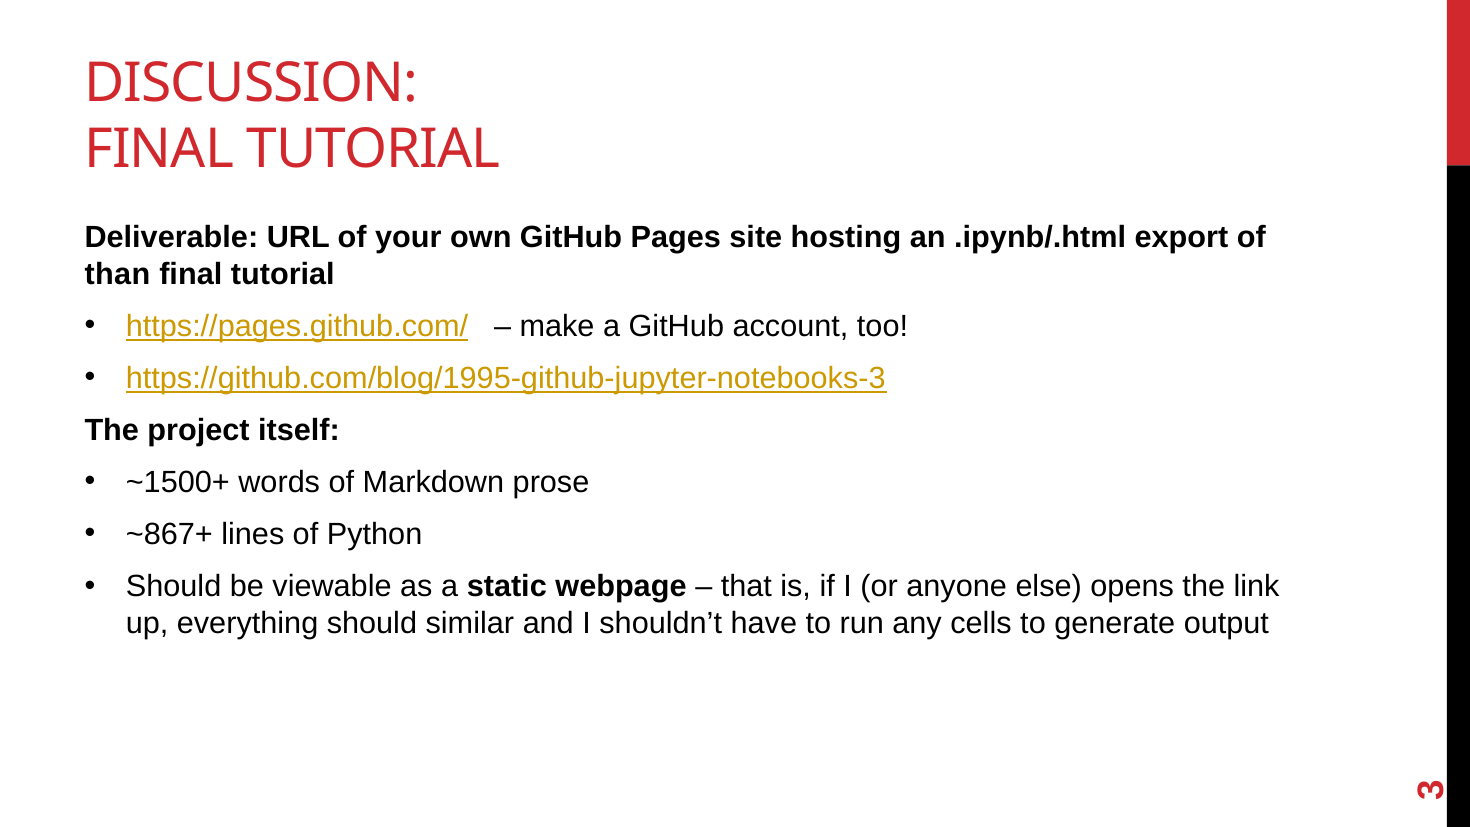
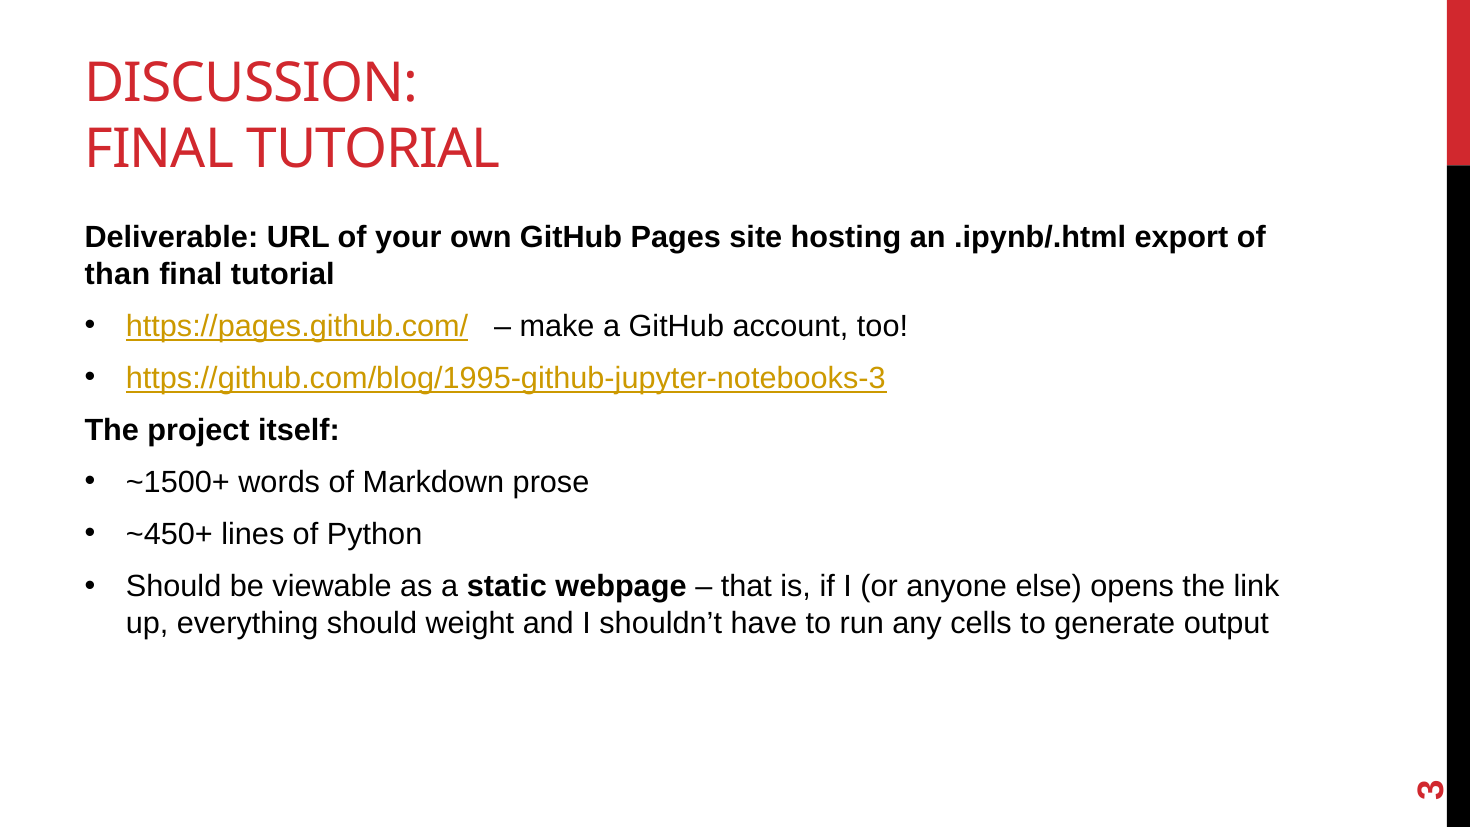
~867+: ~867+ -> ~450+ (169, 535)
similar: similar -> weight (470, 623)
